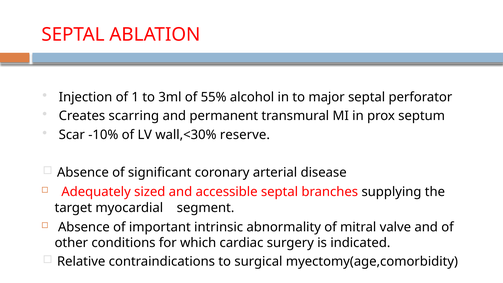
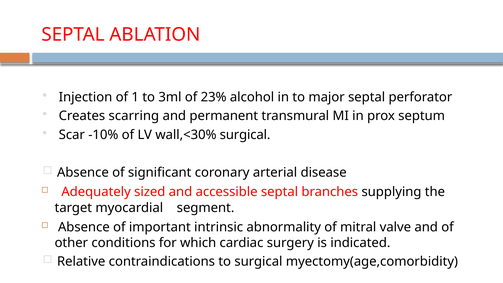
55%: 55% -> 23% (214, 97)
wall,<30% reserve: reserve -> surgical (245, 135)
